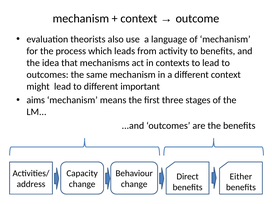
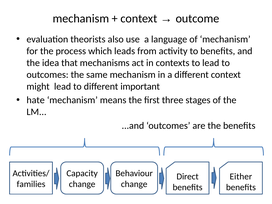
aims: aims -> hate (36, 100)
address: address -> families (31, 184)
